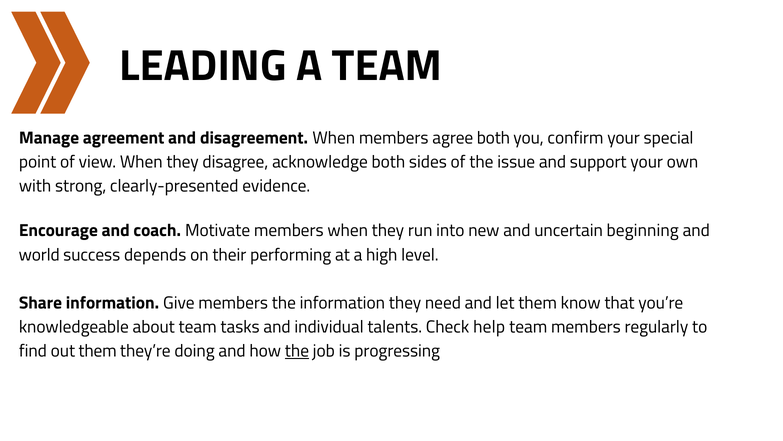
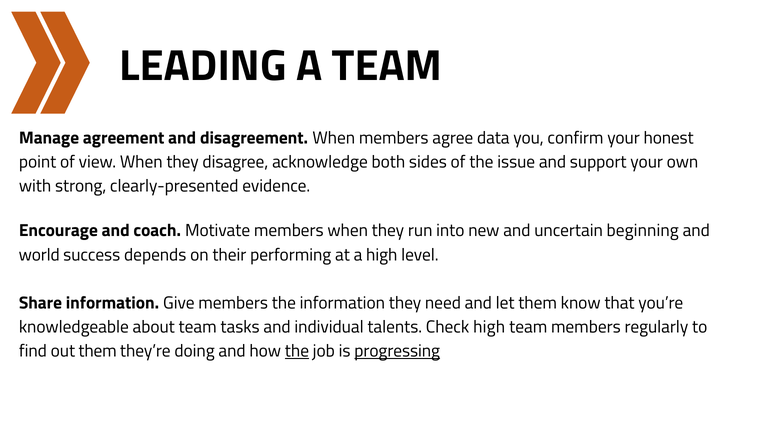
agree both: both -> data (493, 138)
special: special -> honest (669, 138)
Check help: help -> high (489, 326)
progressing underline: none -> present (397, 350)
